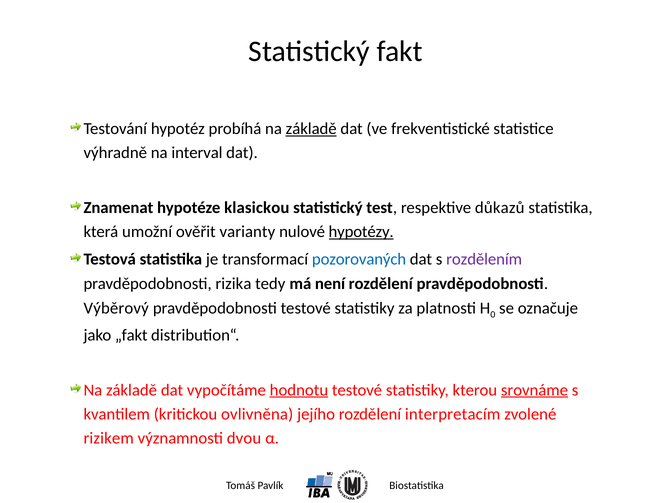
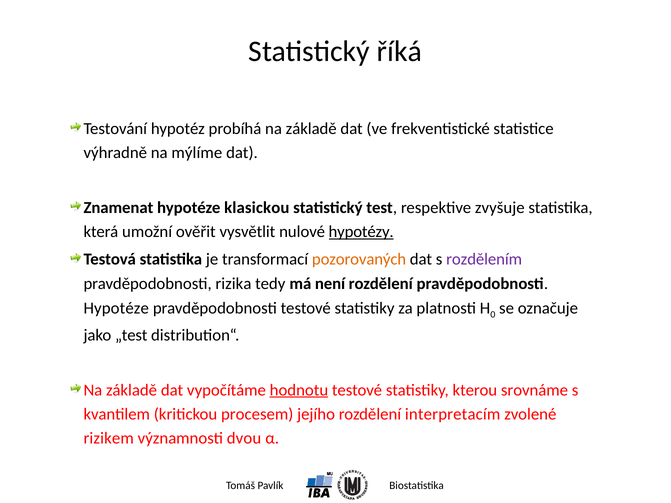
fakt: fakt -> říká (399, 51)
základě underline: present -> none (311, 129)
interval: interval -> mýlíme (197, 153)
důkazů: důkazů -> zvyšuje (500, 208)
varianty: varianty -> vysvětlit (247, 232)
pozorovaných colour: blue -> orange (359, 259)
Výběrový: Výběrový -> Hypotéze (116, 308)
„fakt: „fakt -> „test (131, 335)
srovnáme underline: present -> none (534, 390)
ovlivněna: ovlivněna -> procesem (257, 414)
